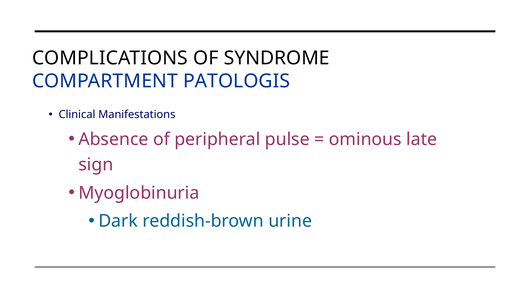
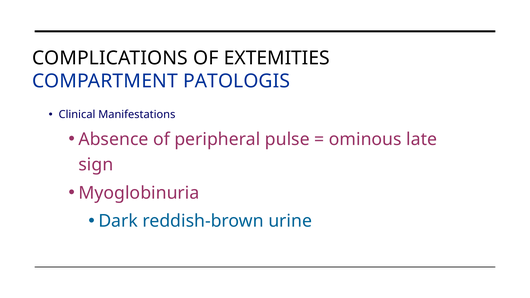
SYNDROME: SYNDROME -> EXTEMITIES (277, 58)
